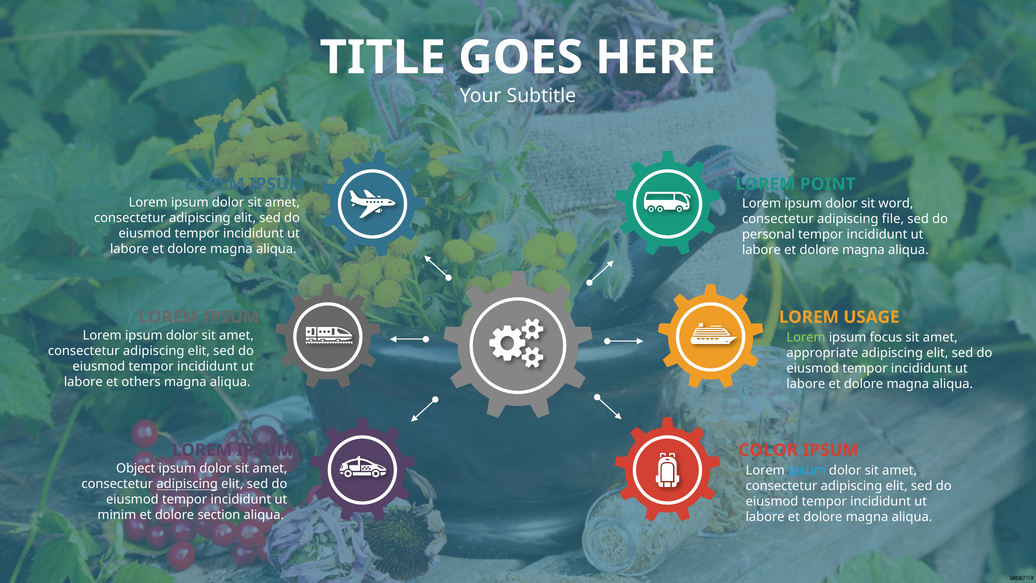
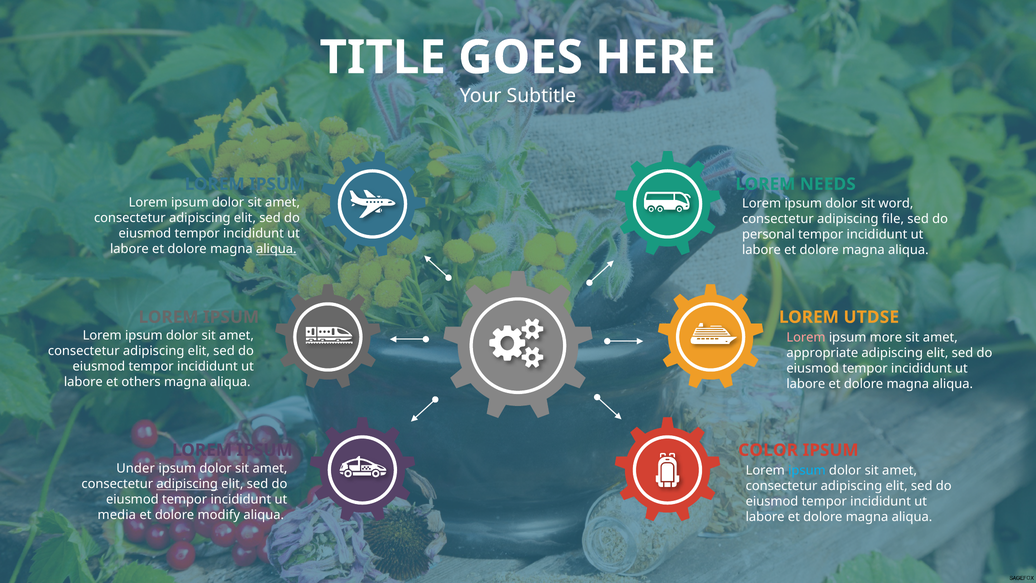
POINT: POINT -> NEEDS (828, 184)
aliqua underline: none -> present (276, 249)
USAGE: USAGE -> UTDSE (871, 317)
Lorem colour: light green -> pink (806, 337)
focus: focus -> more (886, 337)
Object: Object -> Under (136, 468)
minim: minim -> media (117, 515)
section: section -> modify (219, 515)
